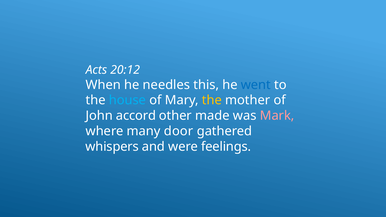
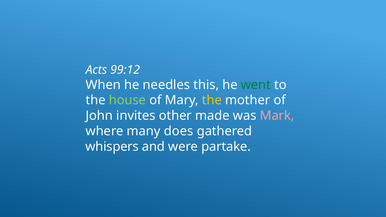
20:12: 20:12 -> 99:12 (125, 70)
went colour: blue -> green (256, 85)
house colour: light blue -> light green (127, 100)
accord: accord -> invites (136, 116)
door: door -> does (179, 131)
feelings: feelings -> partake (226, 147)
